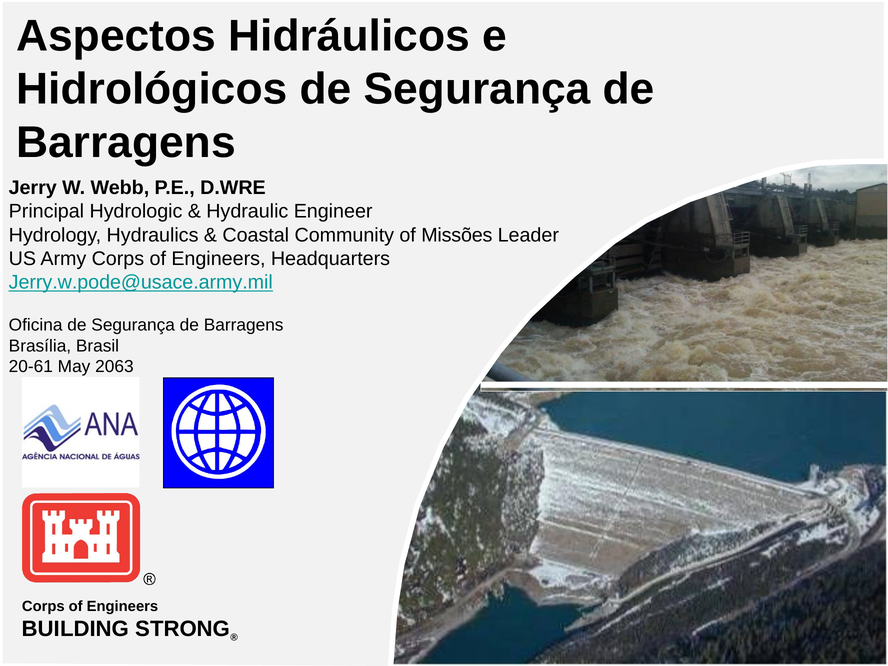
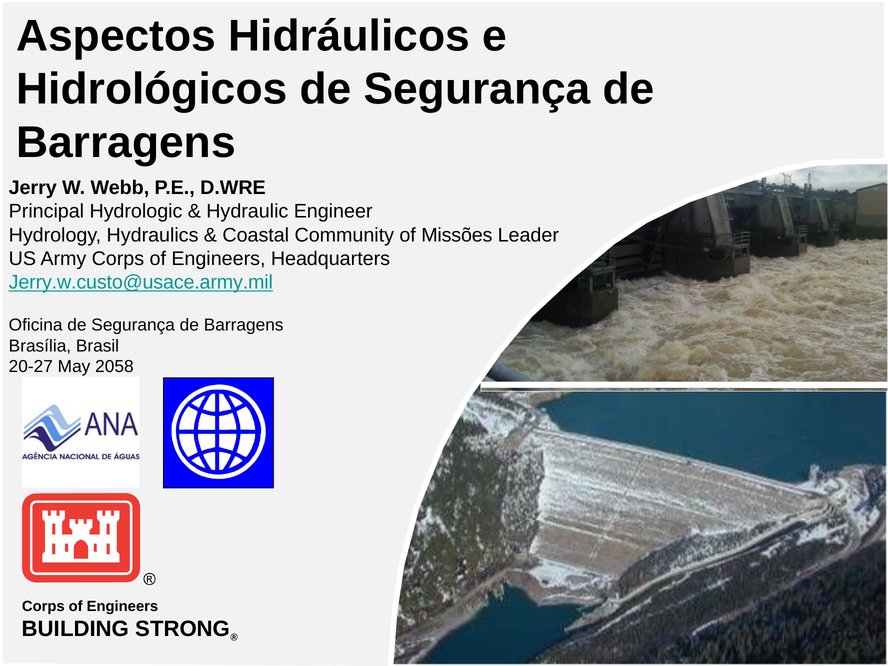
Jerry.w.pode@usace.army.mil: Jerry.w.pode@usace.army.mil -> Jerry.w.custo@usace.army.mil (141, 282)
20-61: 20-61 -> 20-27 (31, 367)
2063: 2063 -> 2058 (114, 367)
